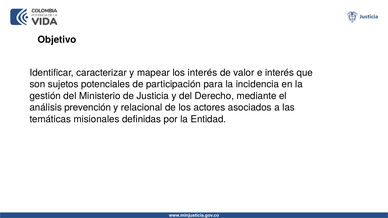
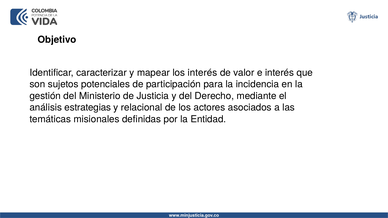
prevención: prevención -> estrategias (88, 108)
